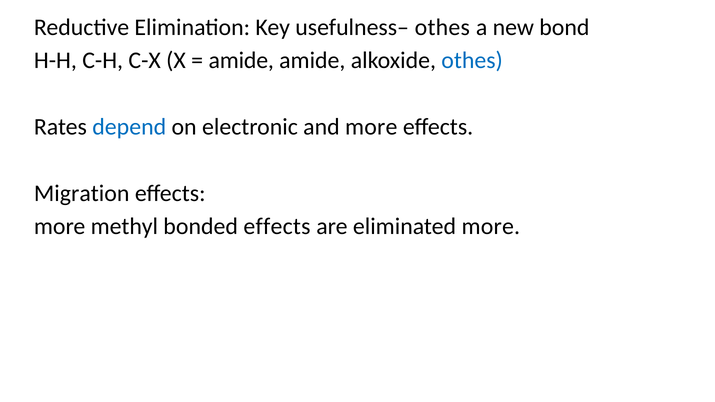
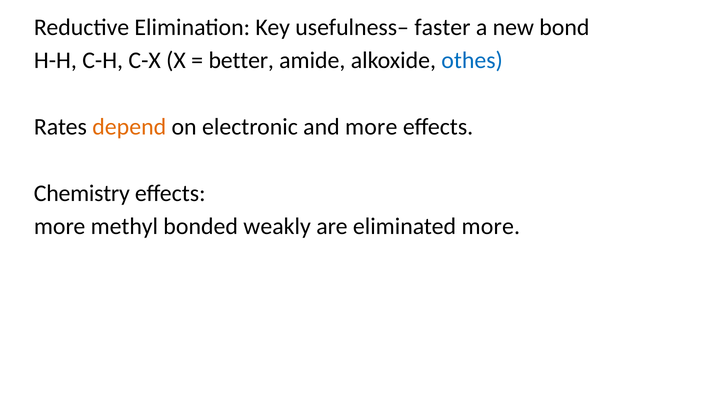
usefulness– othes: othes -> faster (442, 27)
amide: amide -> better (241, 61)
depend colour: blue -> orange (129, 127)
Migration: Migration -> Chemistry (82, 193)
bonded effects: effects -> weakly (277, 227)
